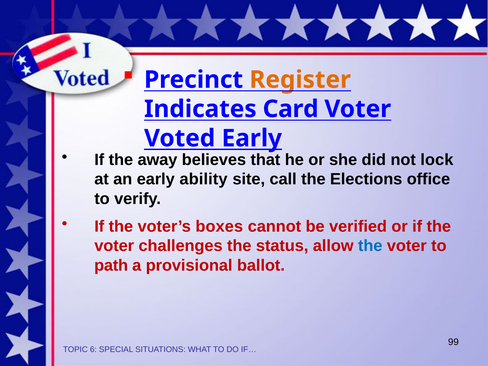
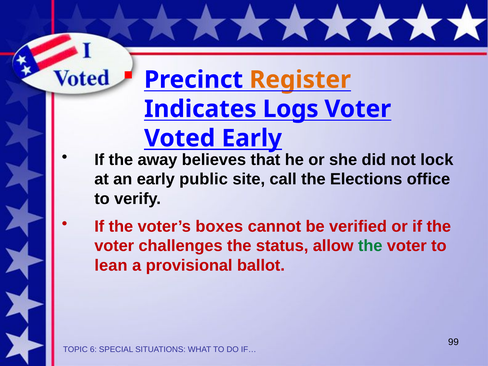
Card: Card -> Logs (291, 109)
ability: ability -> public (204, 179)
the colour: blue -> green (370, 246)
path: path -> lean (111, 265)
